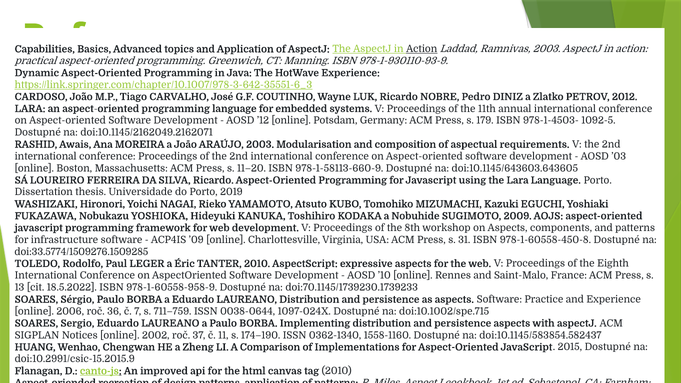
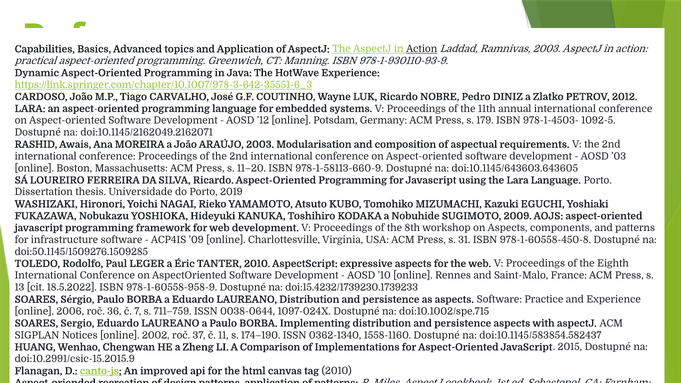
doi:33.5774/1509276.1509285: doi:33.5774/1509276.1509285 -> doi:50.1145/1509276.1509285 (81, 252)
doi:70.1145/1739230.1739233: doi:70.1145/1739230.1739233 -> doi:15.4232/1739230.1739233 (352, 288)
